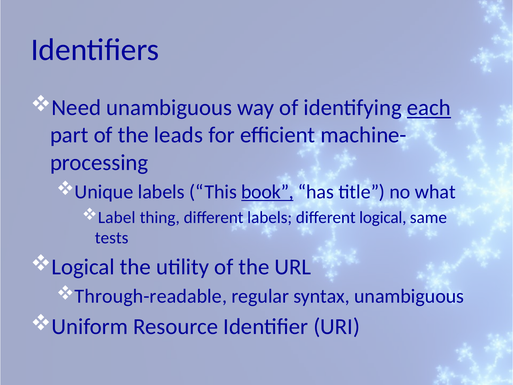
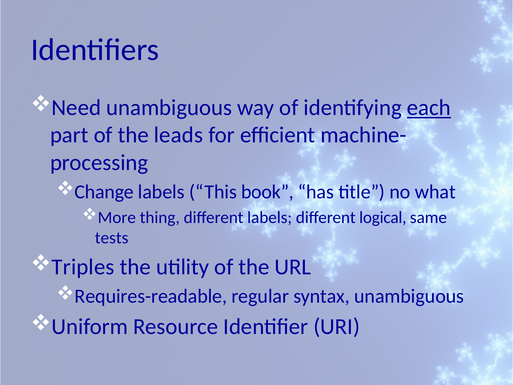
Unique: Unique -> Change (104, 192)
book underline: present -> none (267, 192)
Label: Label -> More (117, 217)
Logical: Logical -> Triples (83, 267)
Through-readable: Through-readable -> Requires-readable (151, 296)
